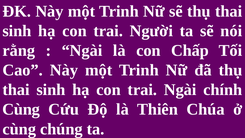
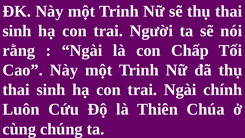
Cùng: Cùng -> Luôn (21, 109)
